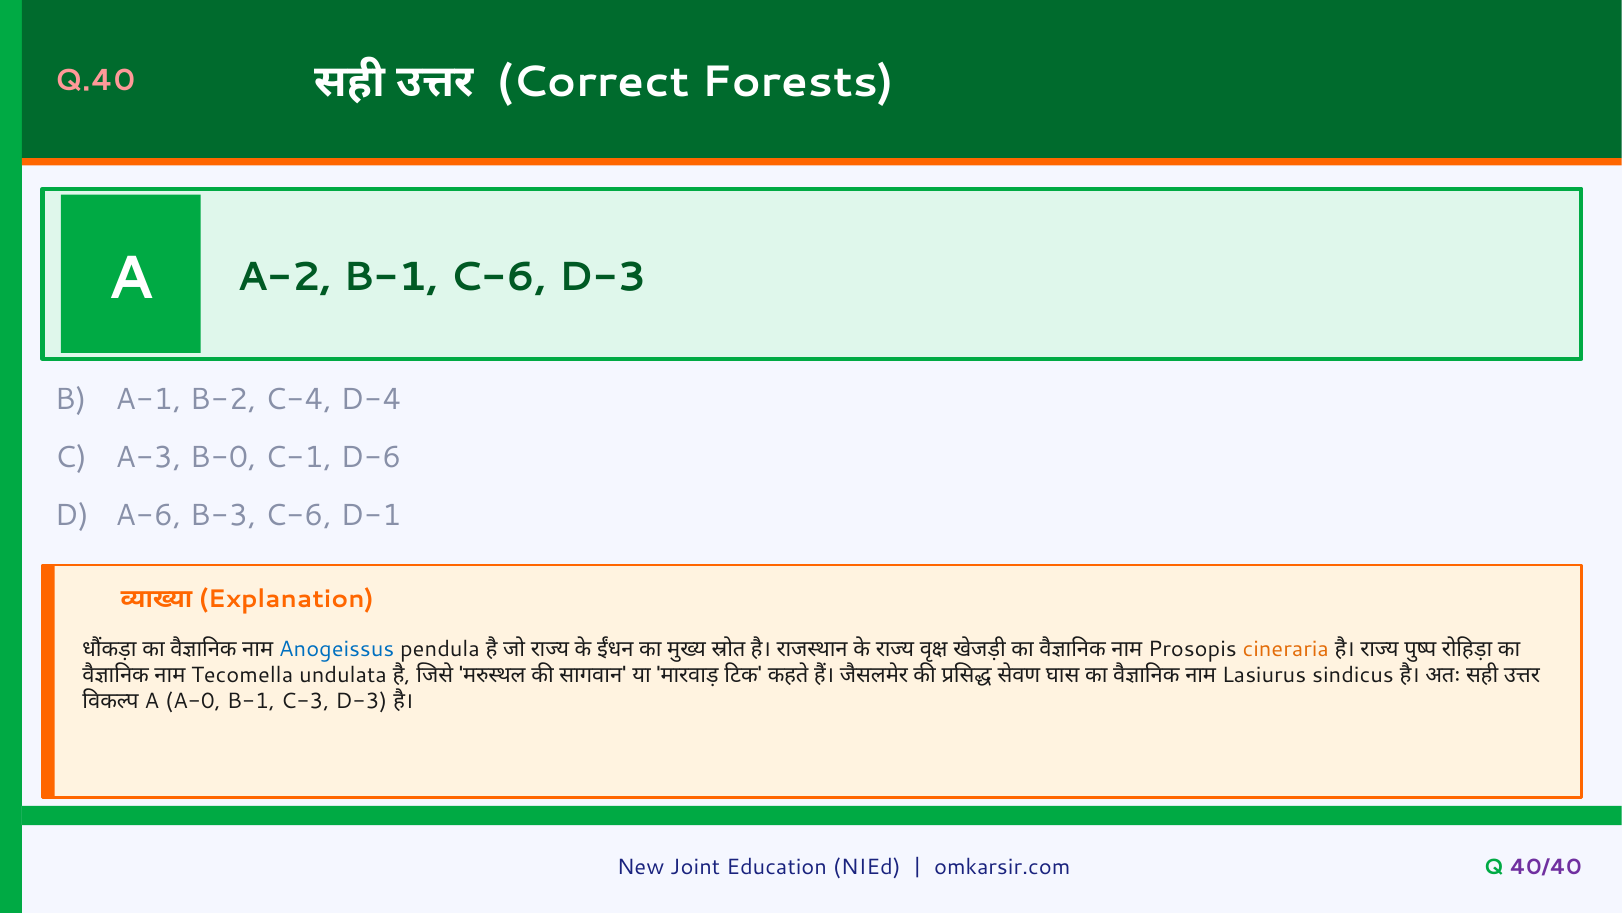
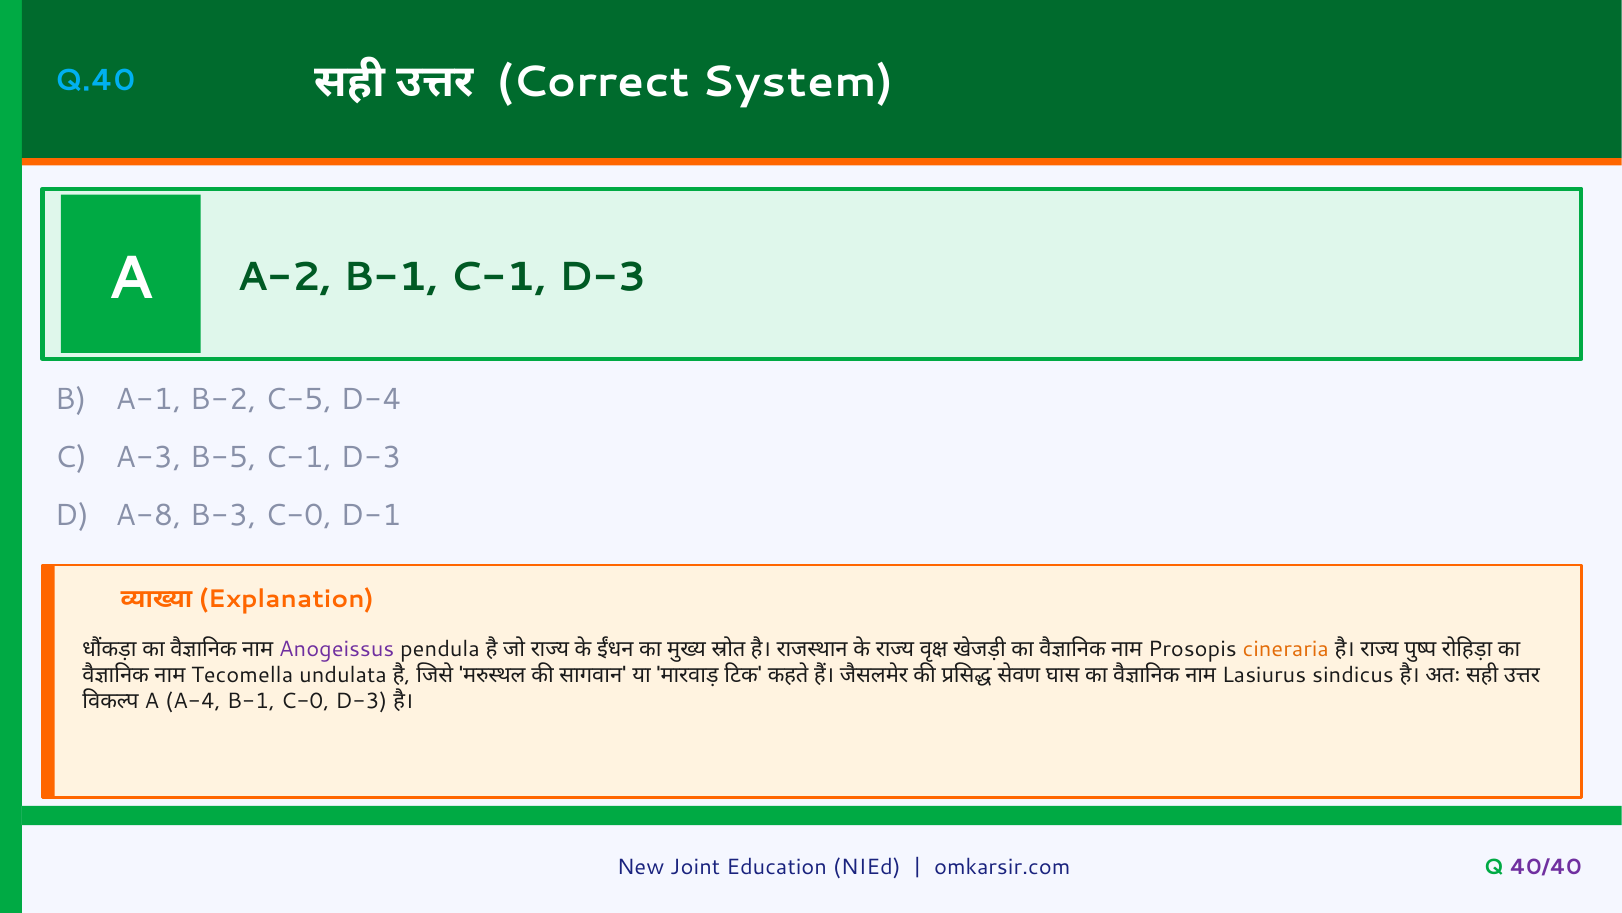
Q.40 colour: pink -> light blue (95, 80)
Forests: Forests -> System (797, 82)
B-1 C-6: C-6 -> C-1 (498, 277)
C-4: C-4 -> C-5 (298, 399)
B-0: B-0 -> B-5 (223, 457)
D-6: D-6 -> D-3 (371, 457)
A-6: A-6 -> A-8 (148, 515)
B-3 C-6: C-6 -> C-0 (298, 515)
Anogeissus colour: blue -> purple (337, 648)
A-0: A-0 -> A-4 (193, 701)
B-1 C-3: C-3 -> C-0 (305, 701)
